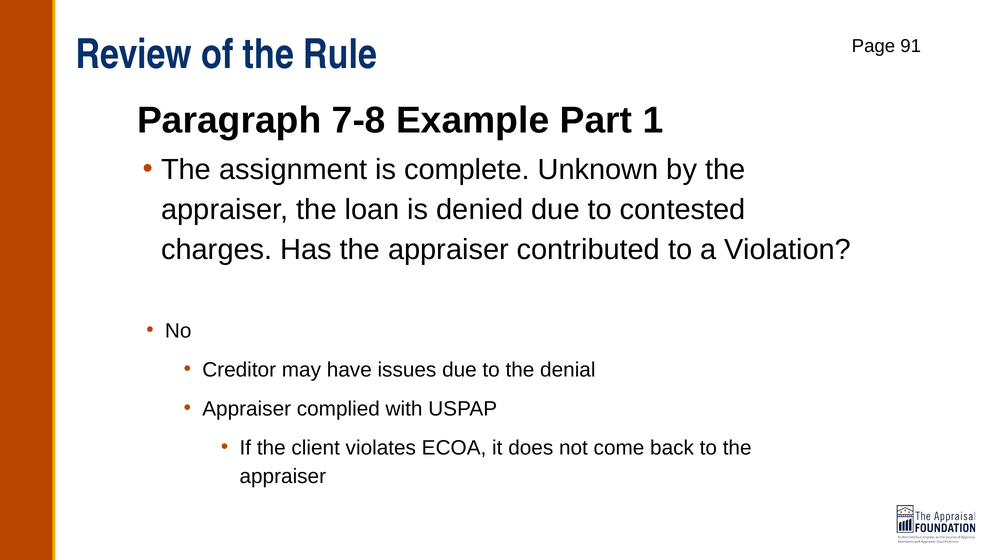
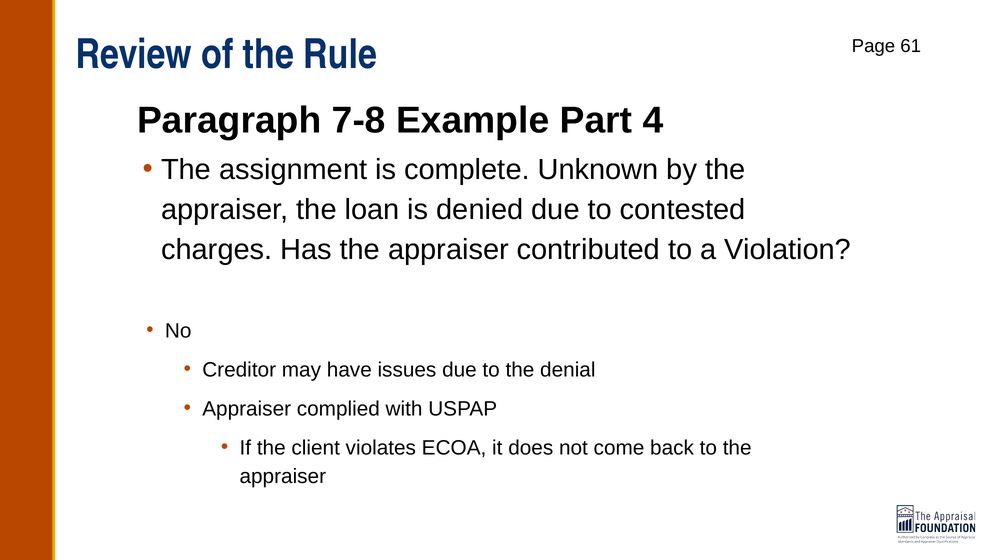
91: 91 -> 61 (911, 46)
1: 1 -> 4 (653, 120)
